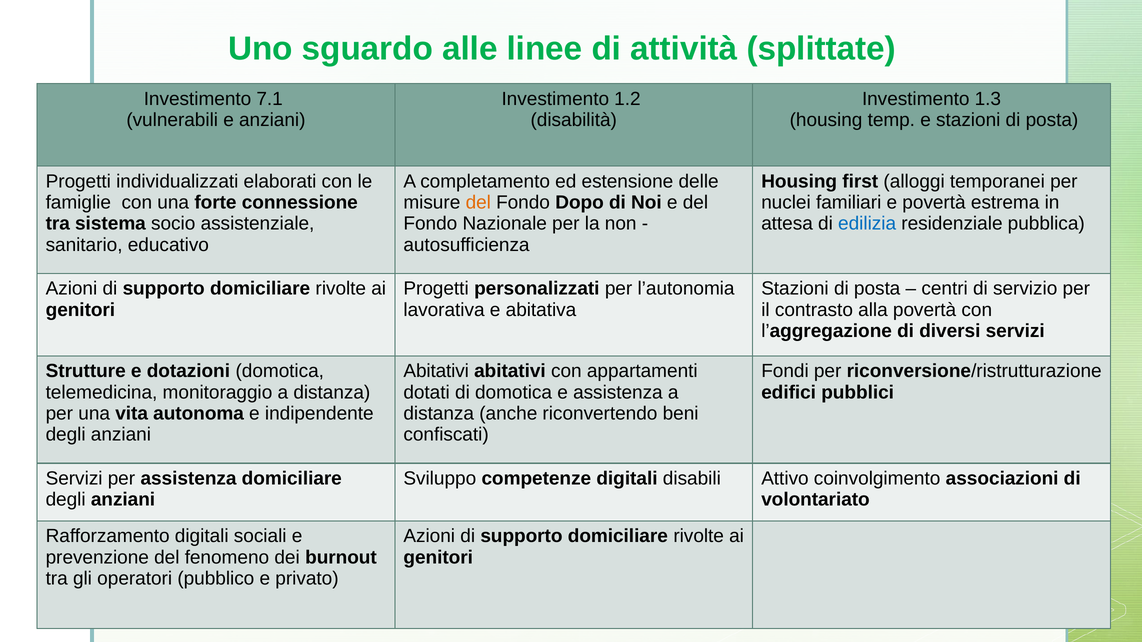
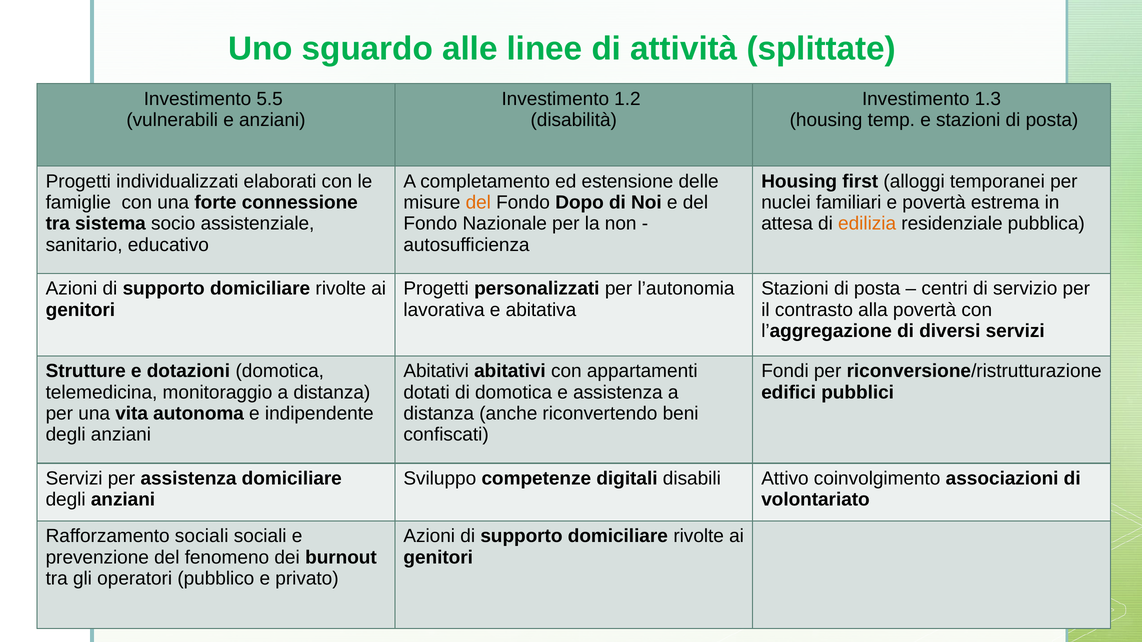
7.1: 7.1 -> 5.5 (270, 99)
edilizia colour: blue -> orange (867, 224)
Rafforzamento digitali: digitali -> sociali (202, 536)
